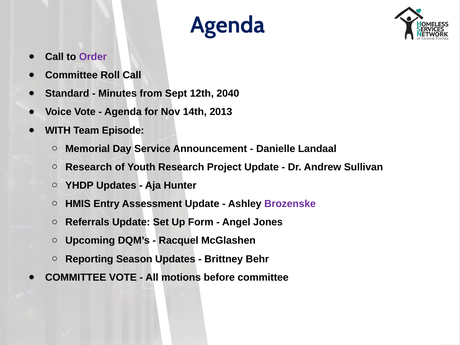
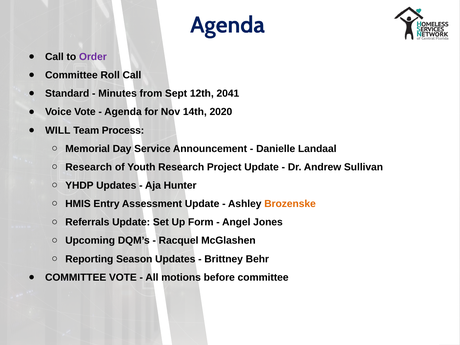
2040: 2040 -> 2041 (228, 94)
2013: 2013 -> 2020 (221, 112)
WITH: WITH -> WILL (58, 130)
Episode: Episode -> Process (123, 130)
Brozenske colour: purple -> orange (290, 204)
